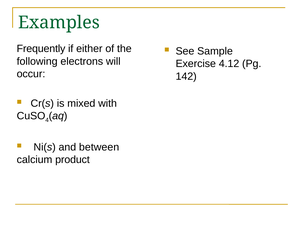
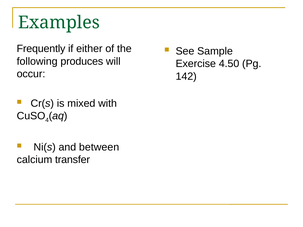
electrons: electrons -> produces (82, 61)
4.12: 4.12 -> 4.50 (229, 64)
product: product -> transfer (72, 160)
